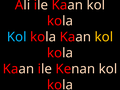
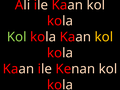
Kol colour: light blue -> light green (17, 37)
